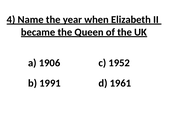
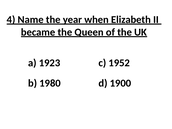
1906: 1906 -> 1923 (50, 63)
1991: 1991 -> 1980 (50, 83)
1961: 1961 -> 1900 (120, 83)
